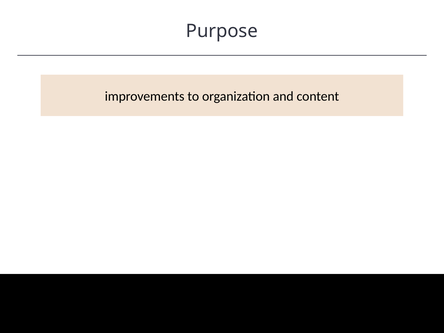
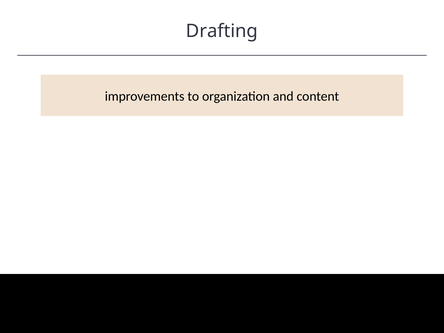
Purpose: Purpose -> Drafting (222, 31)
